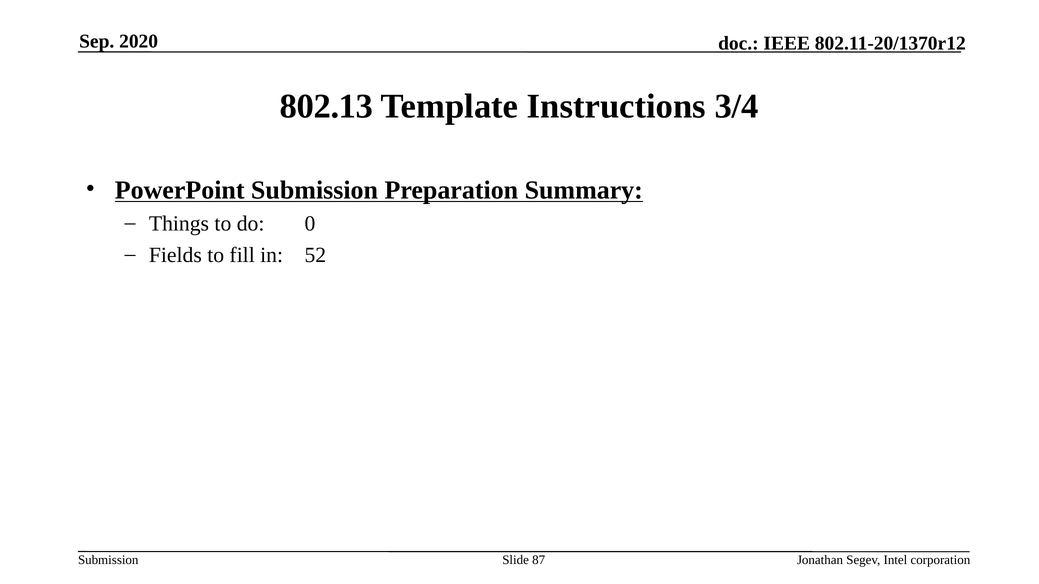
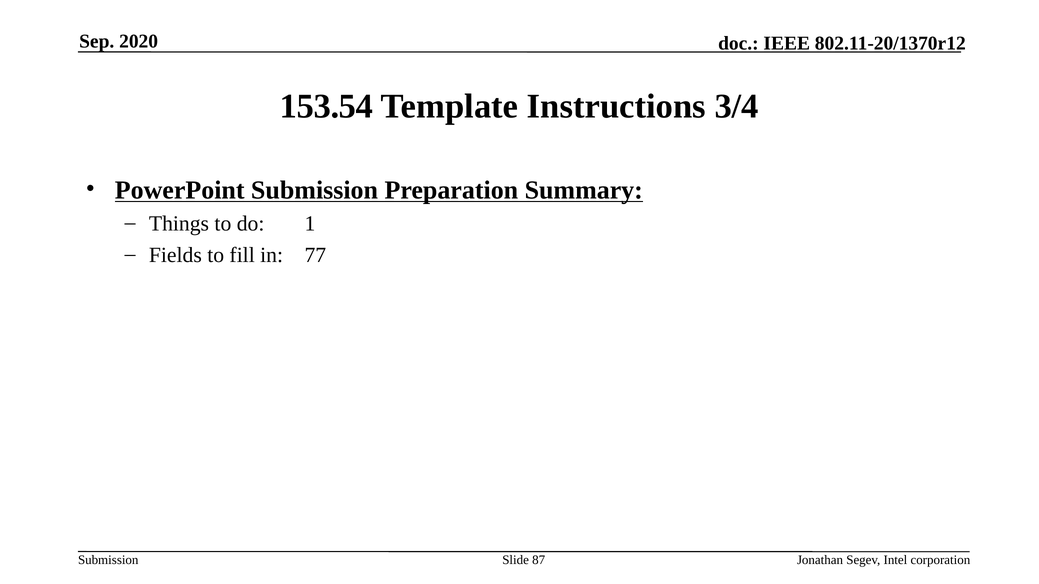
802.13: 802.13 -> 153.54 (326, 106)
0: 0 -> 1 (310, 224)
52: 52 -> 77 (315, 255)
